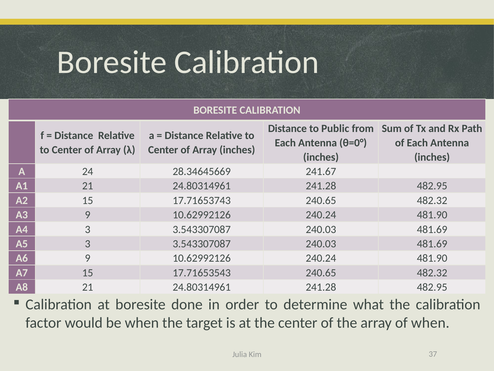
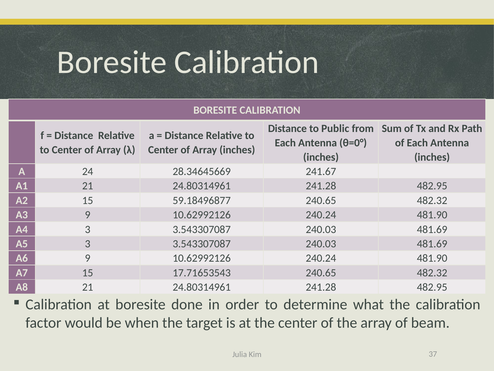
17.71653743: 17.71653743 -> 59.18496877 (202, 200)
of when: when -> beam (430, 322)
